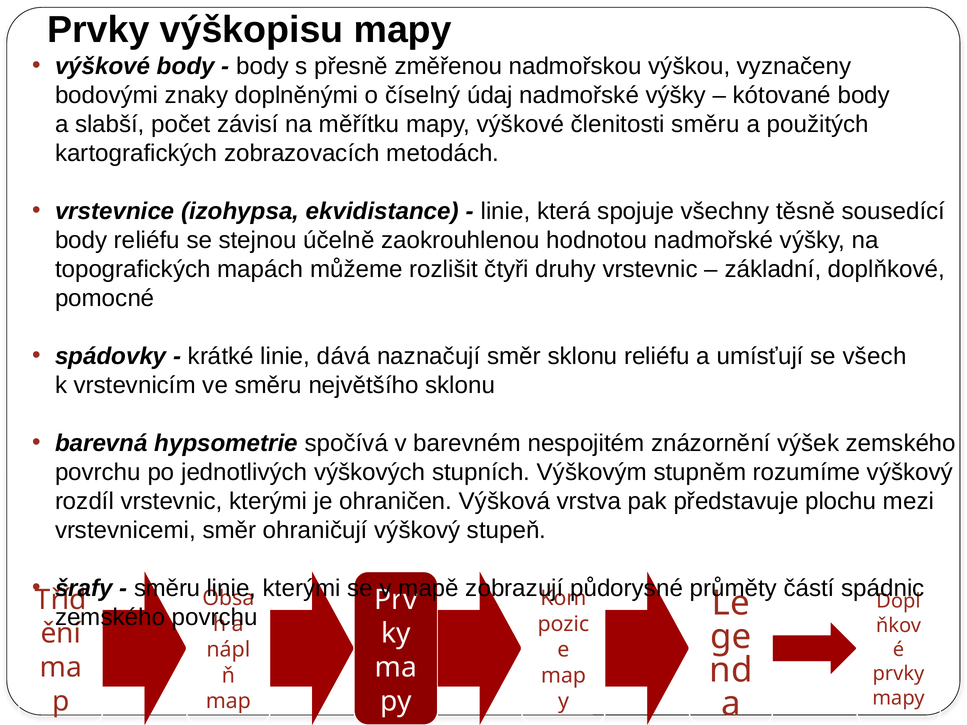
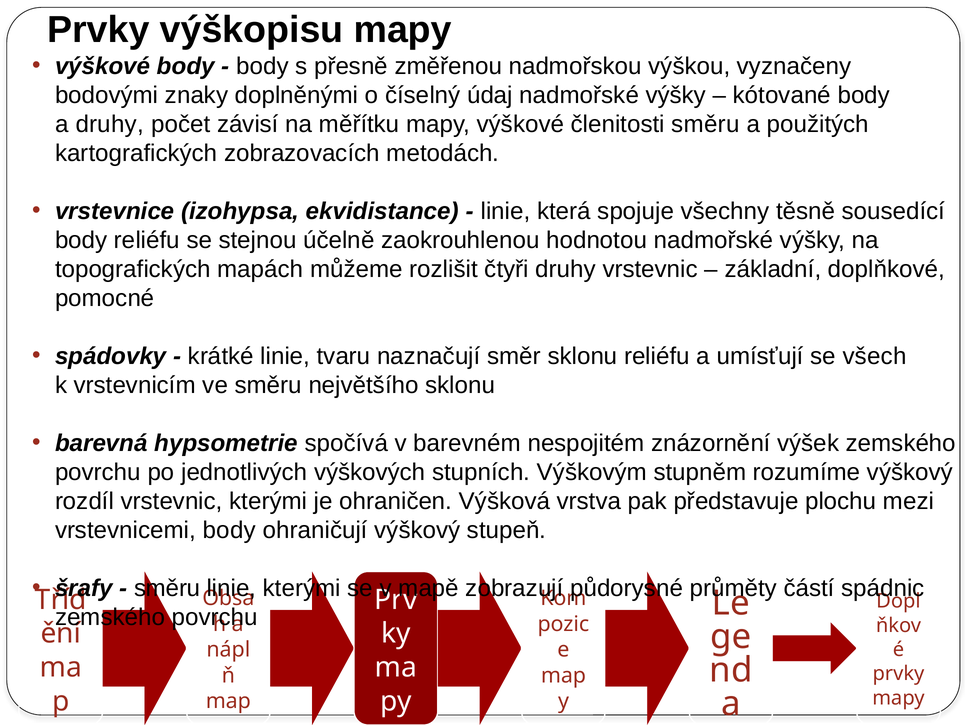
a slabší: slabší -> druhy (110, 124)
dává: dává -> tvaru (344, 356)
vrstevnicemi směr: směr -> body (229, 530)
